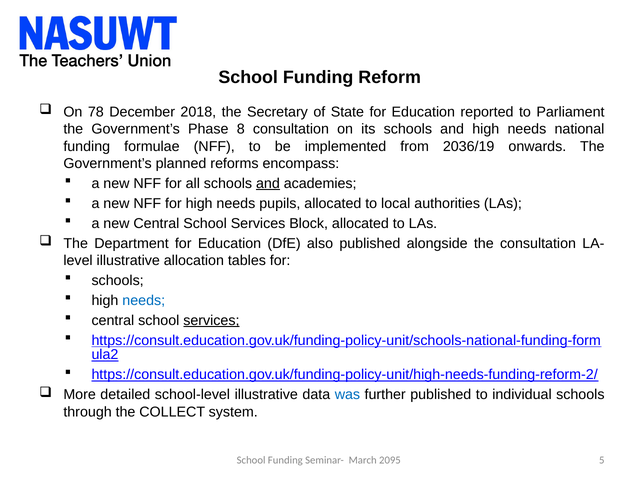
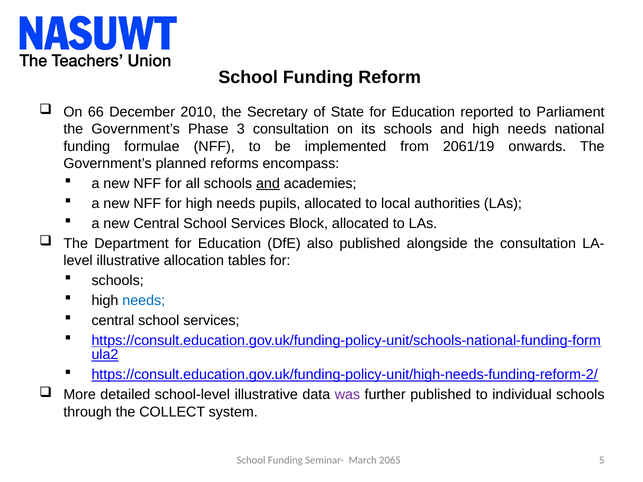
78: 78 -> 66 (96, 112)
2018: 2018 -> 2010 (198, 112)
8: 8 -> 3 (241, 129)
2036/19: 2036/19 -> 2061/19 (469, 146)
services underline: present -> none (211, 321)
was colour: blue -> purple (347, 395)
2095: 2095 -> 2065 (390, 461)
